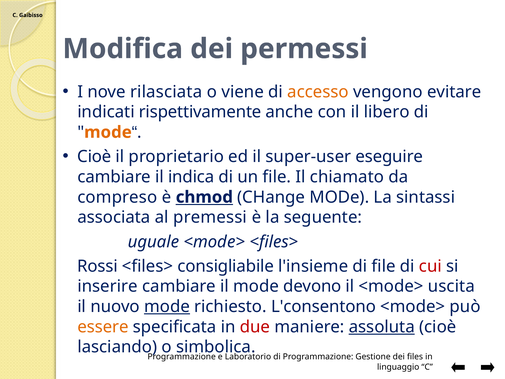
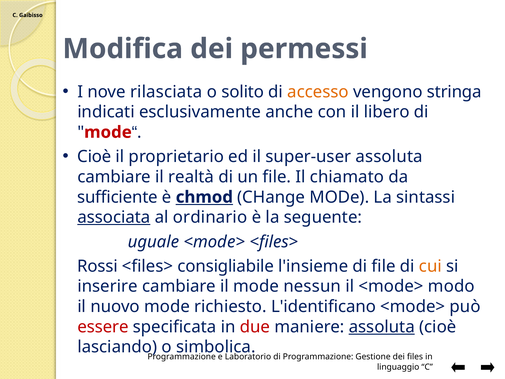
viene: viene -> solito (243, 92)
evitare: evitare -> stringa (454, 92)
rispettivamente: rispettivamente -> esclusivamente (200, 112)
mode colour: orange -> red (108, 132)
super-user eseguire: eseguire -> assoluta (389, 157)
indica: indica -> realtà (191, 177)
compreso: compreso -> sufficiente (117, 197)
associata underline: none -> present (114, 217)
premessi: premessi -> ordinario (210, 217)
cui colour: red -> orange (430, 266)
devono: devono -> nessun (312, 286)
uscita: uscita -> modo (451, 286)
mode underline: present -> none (167, 306)
L'consentono: L'consentono -> L'identificano (323, 306)
essere colour: orange -> red (103, 327)
